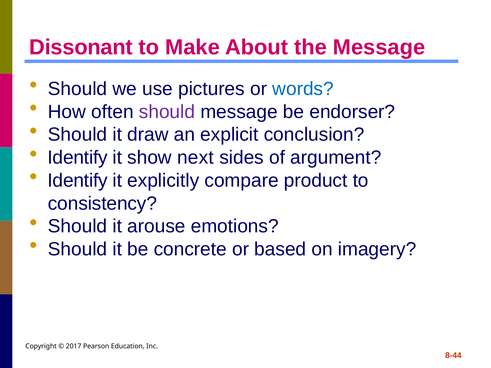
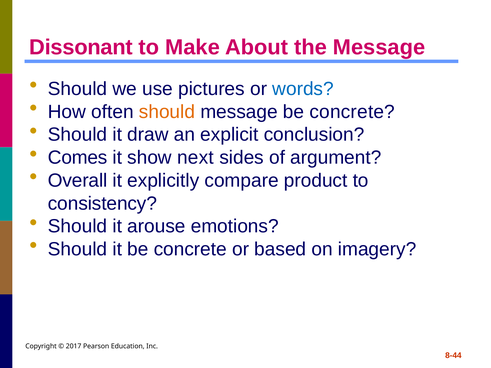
should colour: purple -> orange (167, 112)
message be endorser: endorser -> concrete (352, 112)
Identify: Identify -> Comes (78, 158)
Identify: Identify -> Overall (78, 181)
